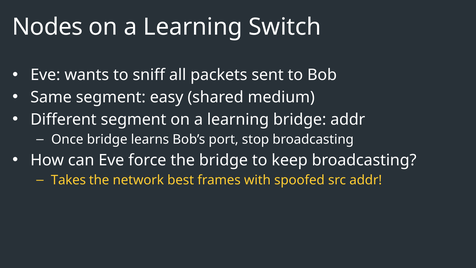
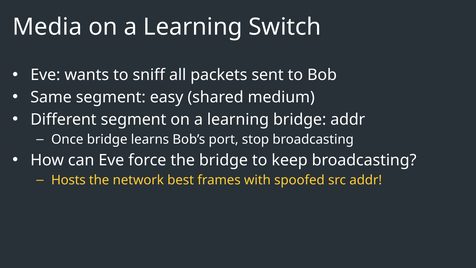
Nodes: Nodes -> Media (47, 27)
Takes: Takes -> Hosts (68, 180)
